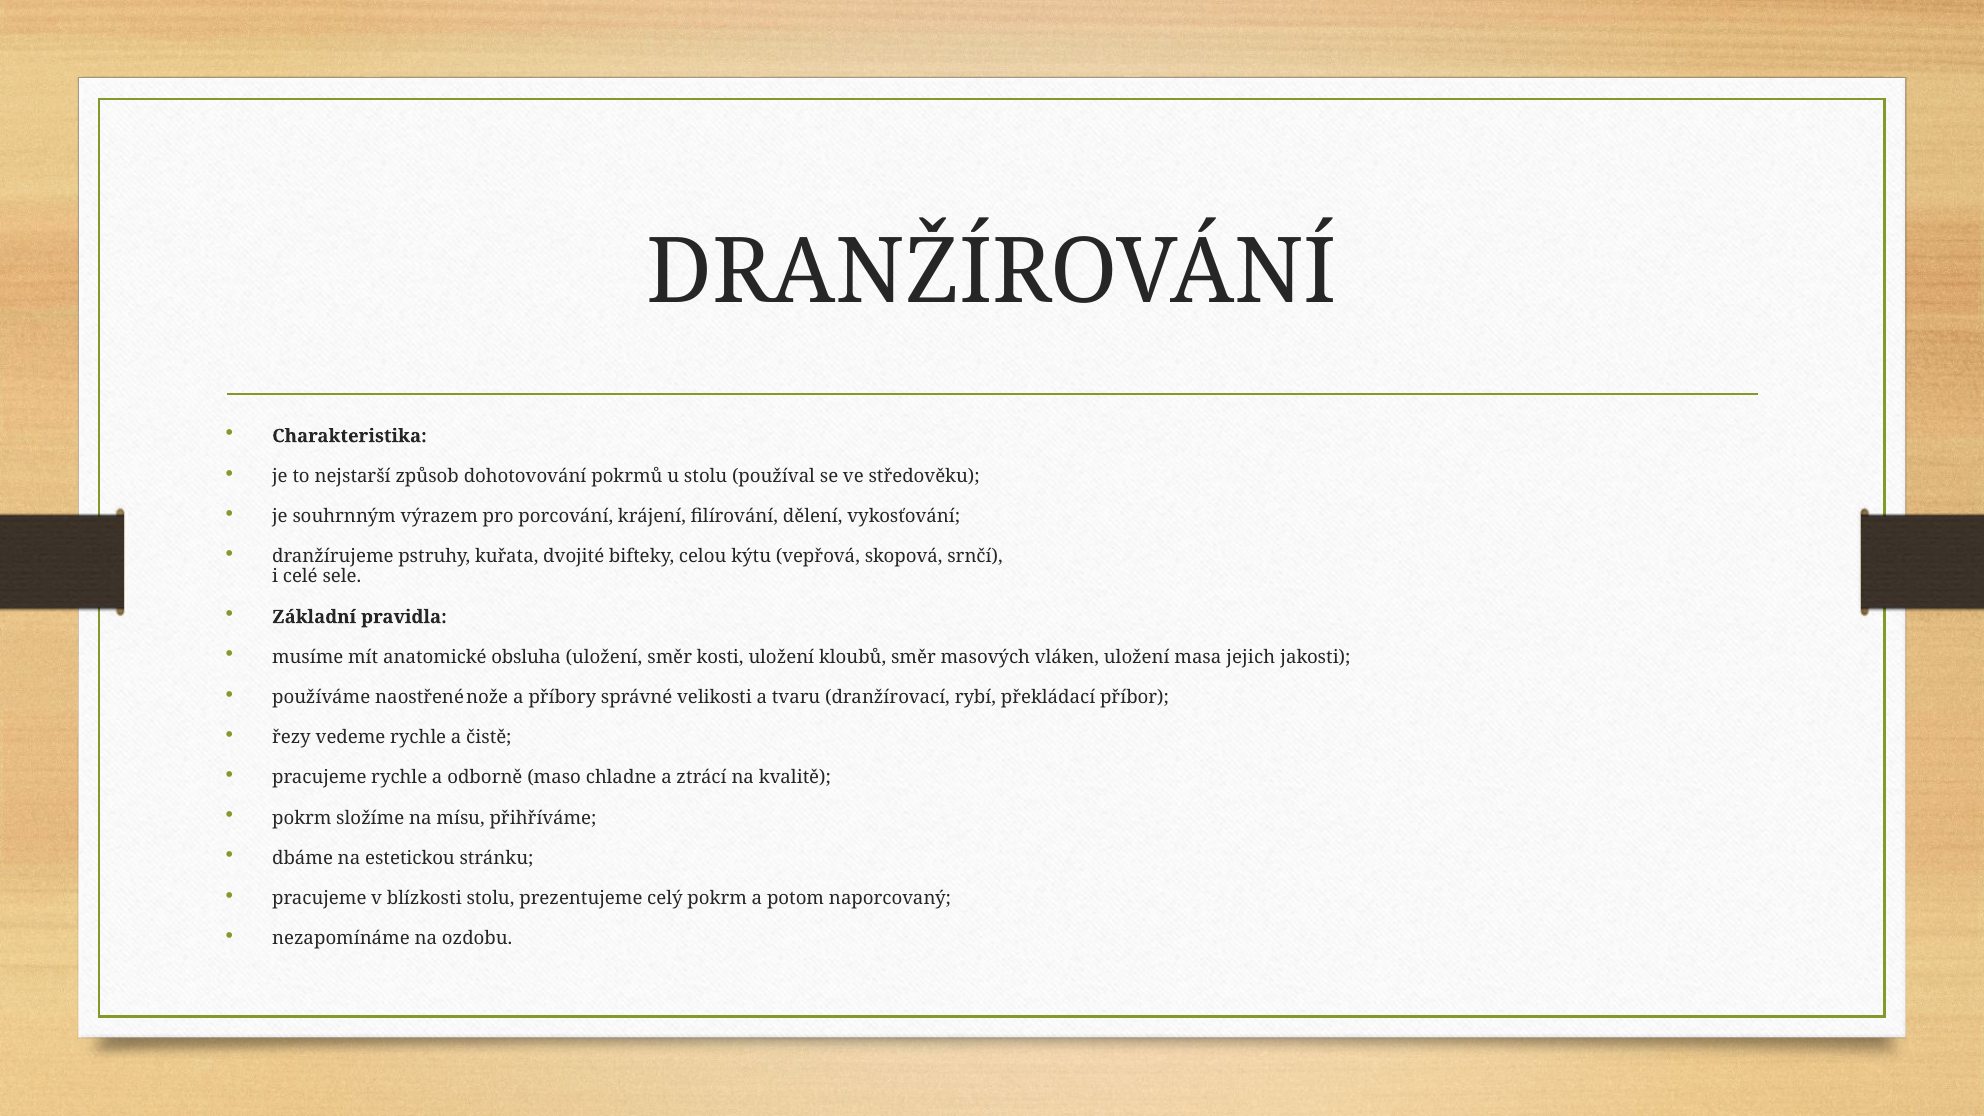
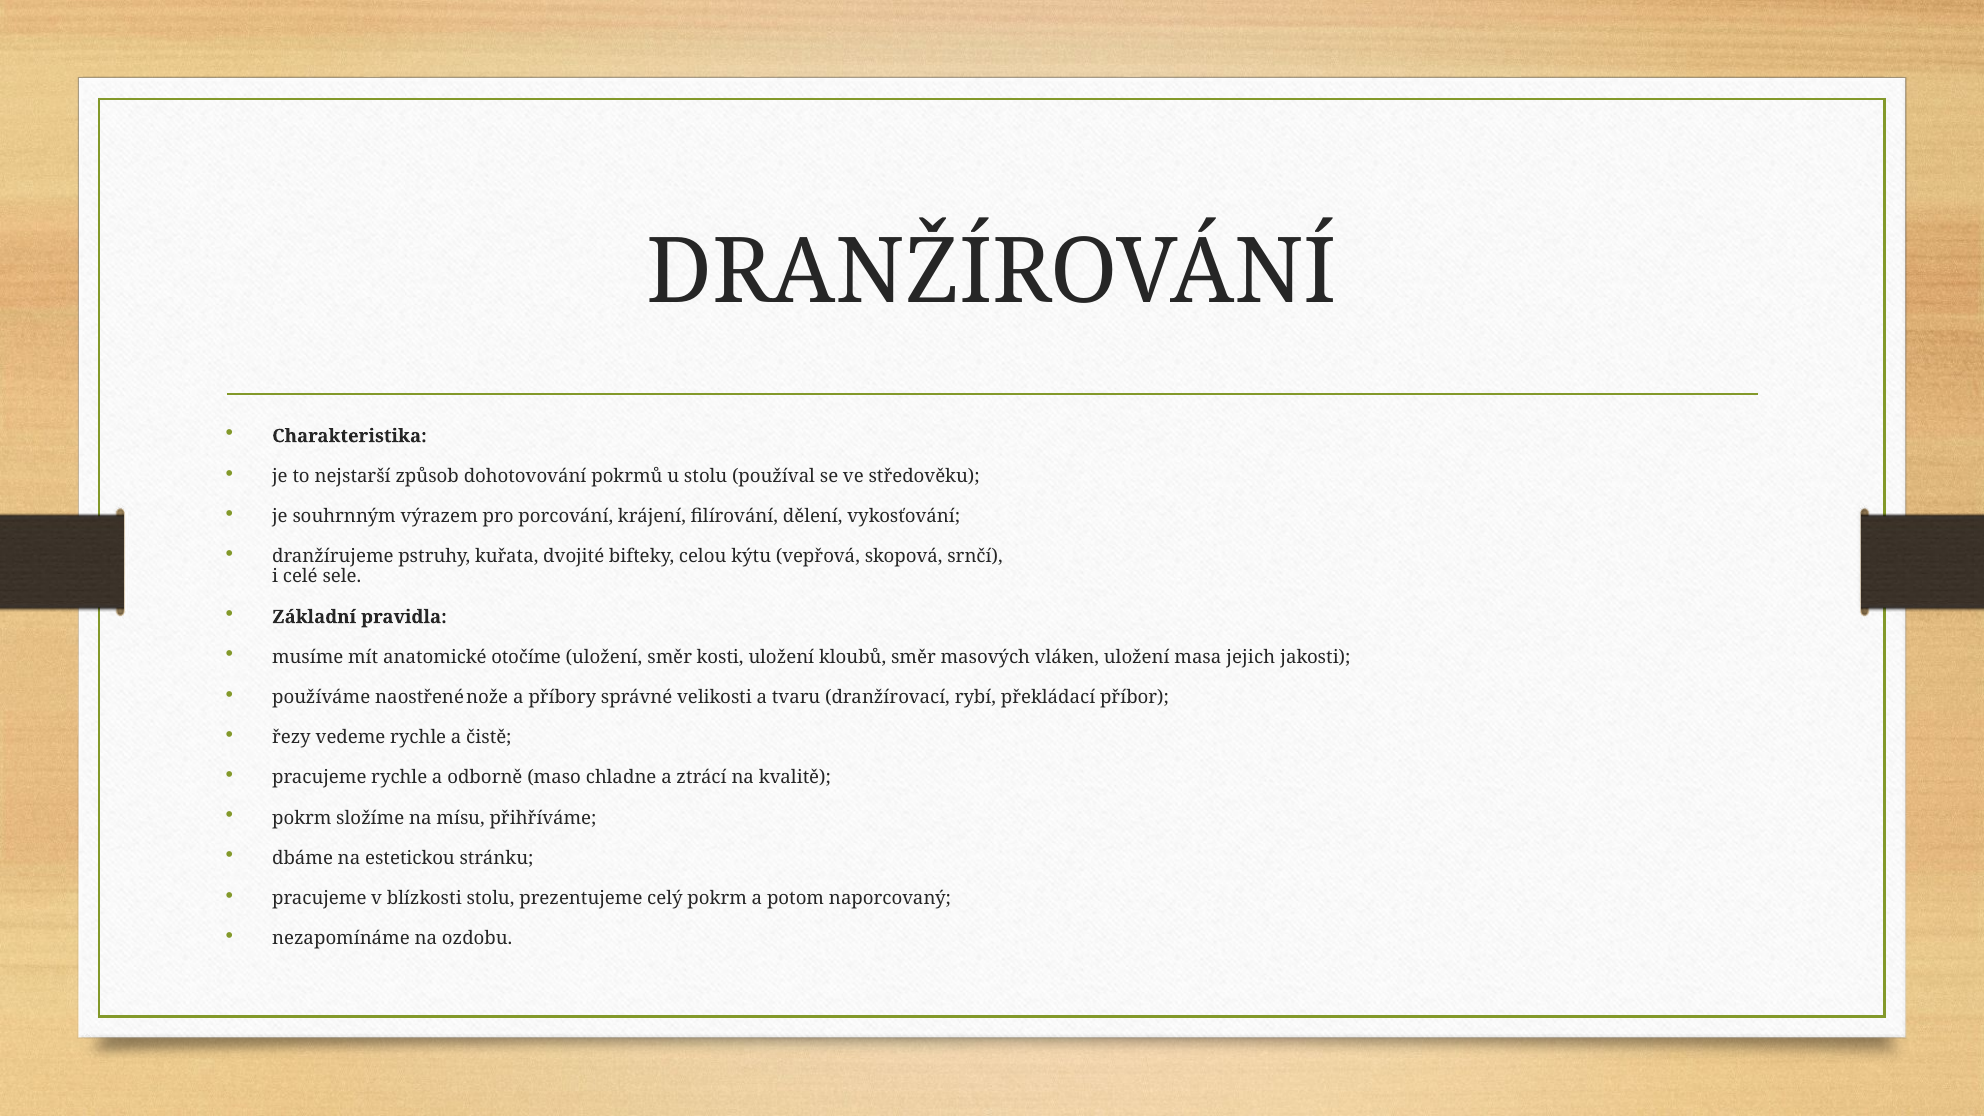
obsluha: obsluha -> otočíme (526, 657)
